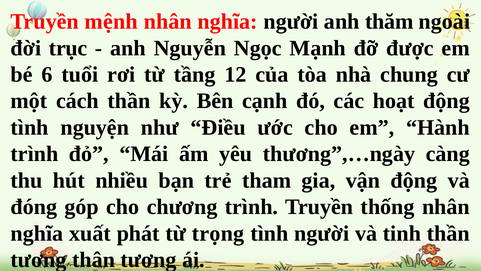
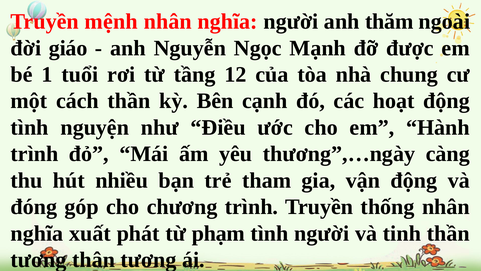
trục: trục -> giáo (68, 48)
6: 6 -> 1 (47, 74)
trọng: trọng -> phạm (218, 233)
